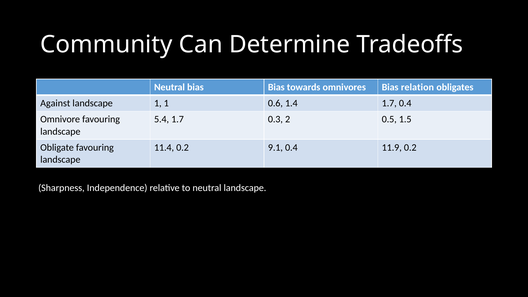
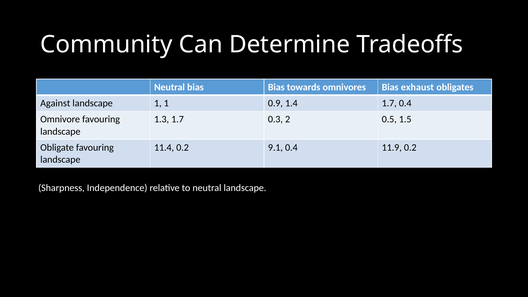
relation: relation -> exhaust (417, 87)
0.6: 0.6 -> 0.9 (275, 103)
5.4: 5.4 -> 1.3 (162, 119)
